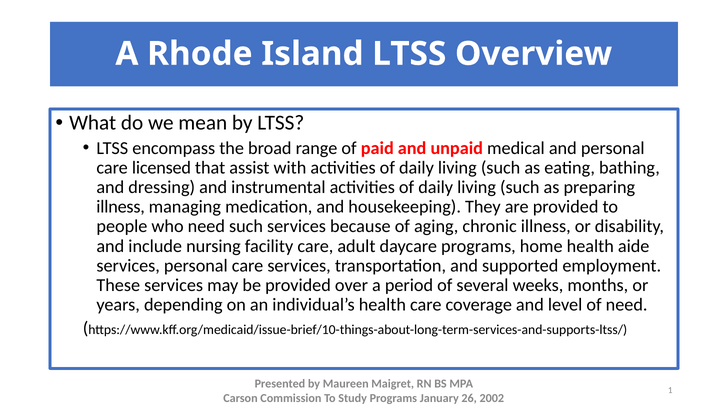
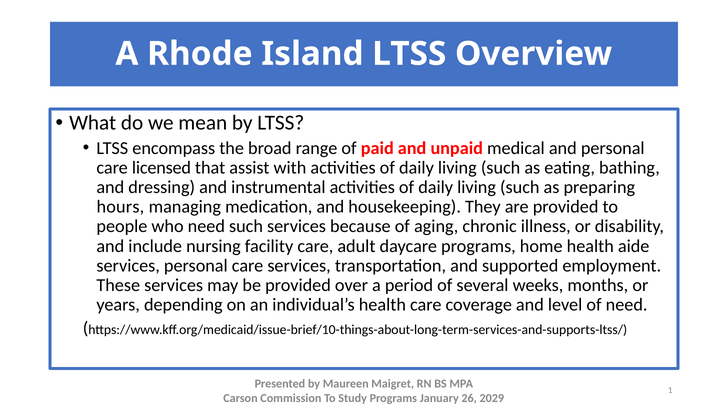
illness: illness -> hours (120, 207)
2002: 2002 -> 2029 (492, 399)
